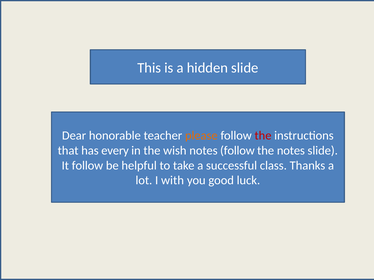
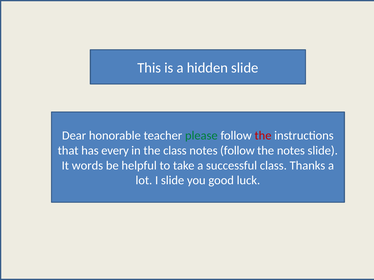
please colour: orange -> green (201, 136)
the wish: wish -> class (175, 151)
It follow: follow -> words (87, 166)
I with: with -> slide (173, 181)
